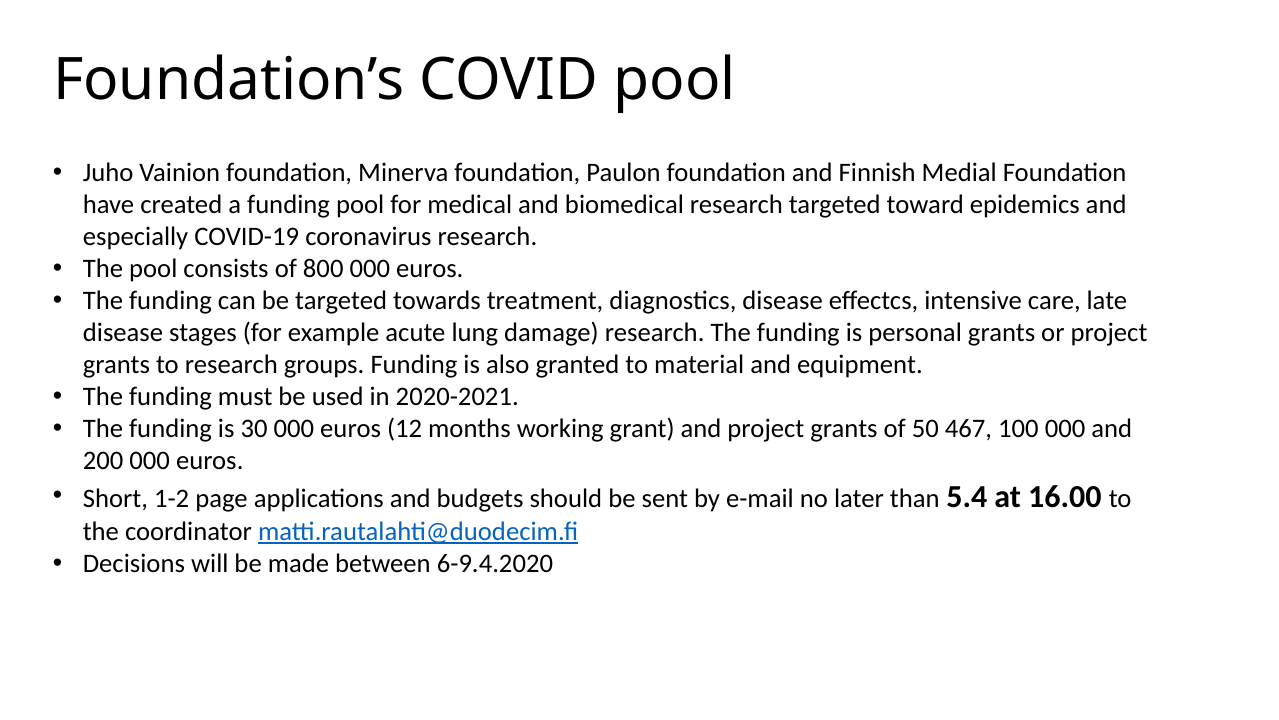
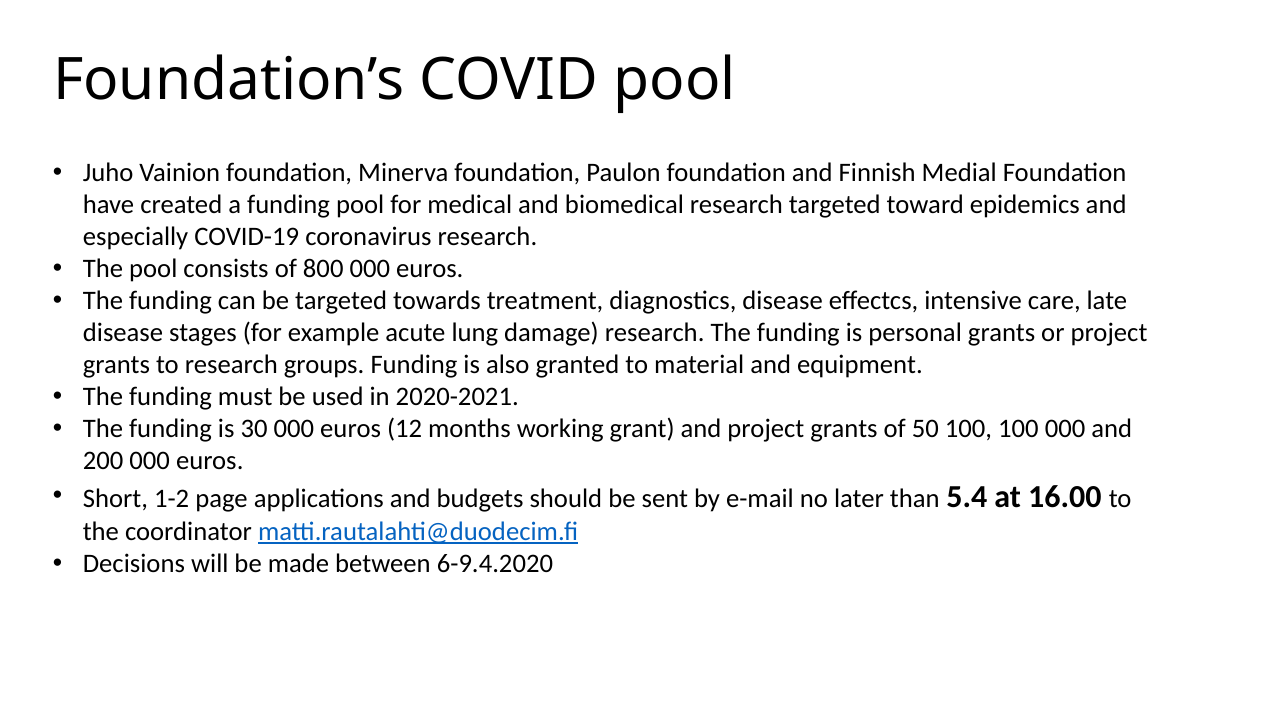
50 467: 467 -> 100 (969, 429)
